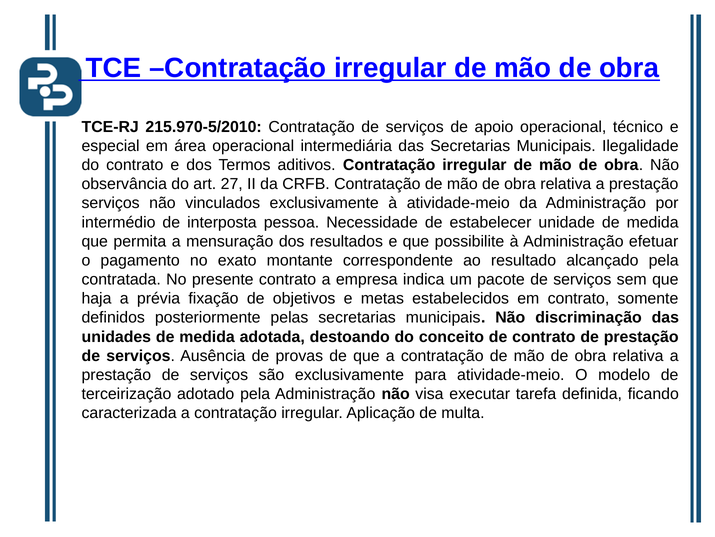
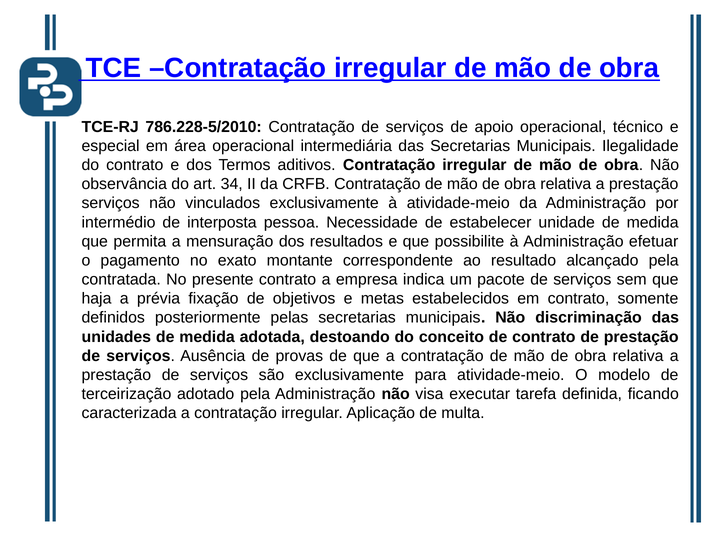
215.970-5/2010: 215.970-5/2010 -> 786.228-5/2010 (204, 127)
27: 27 -> 34 (232, 184)
